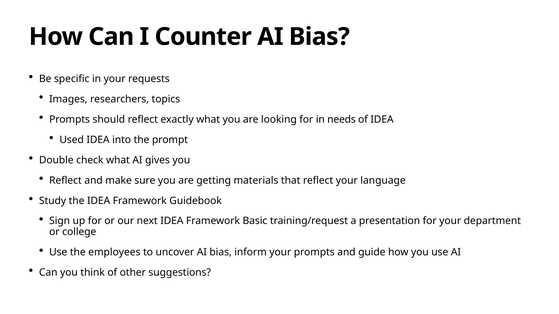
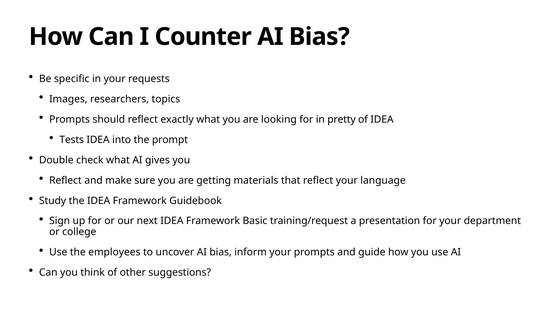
needs: needs -> pretty (342, 120)
Used: Used -> Tests (72, 140)
